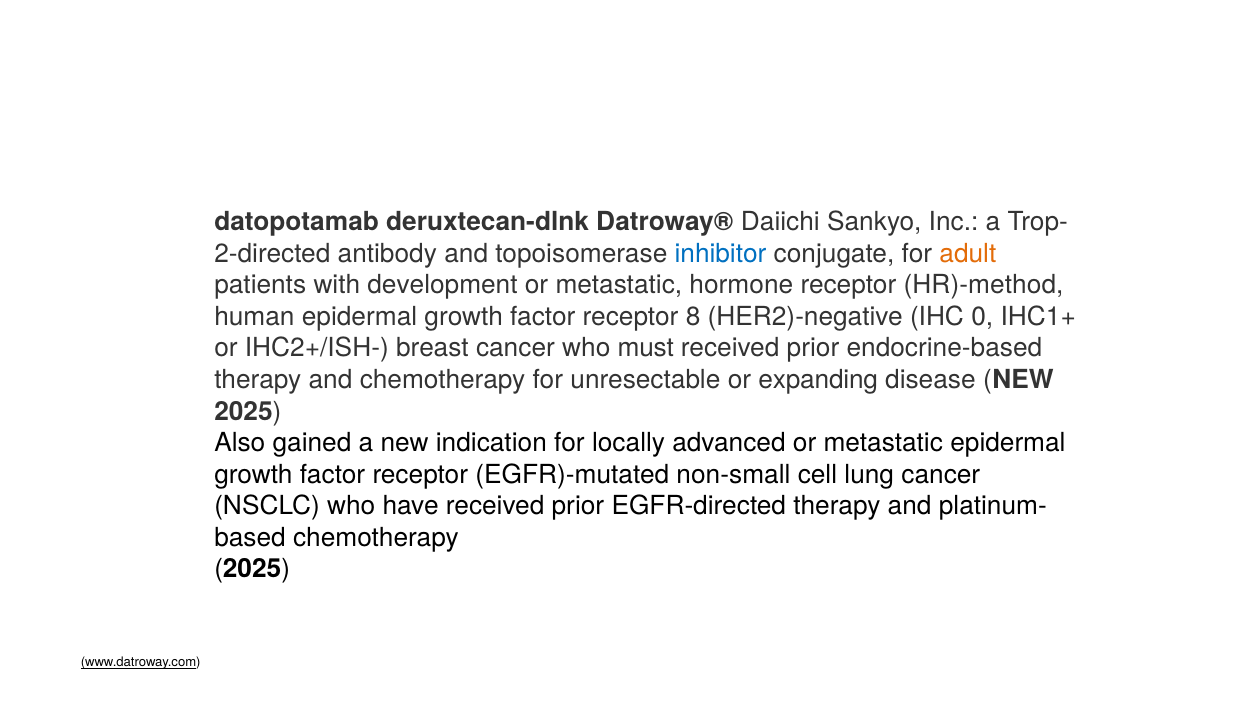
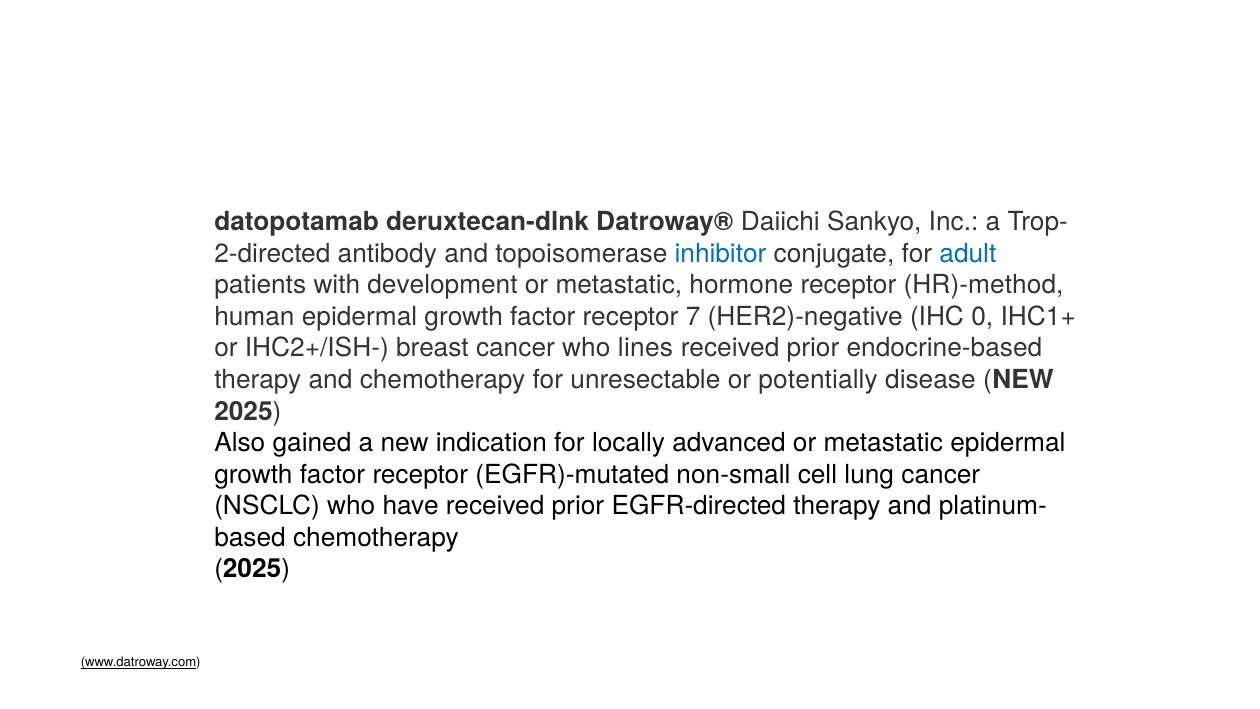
adult colour: orange -> blue (968, 254)
8: 8 -> 7 (693, 317)
must: must -> lines (646, 348)
expanding: expanding -> potentially (818, 380)
